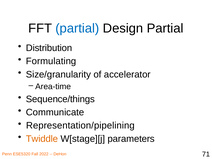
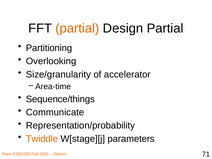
partial colour: blue -> orange (77, 28)
Distribution: Distribution -> Partitioning (49, 48)
Formulating: Formulating -> Overlooking (51, 61)
Representation/pipelining: Representation/pipelining -> Representation/probability (80, 126)
